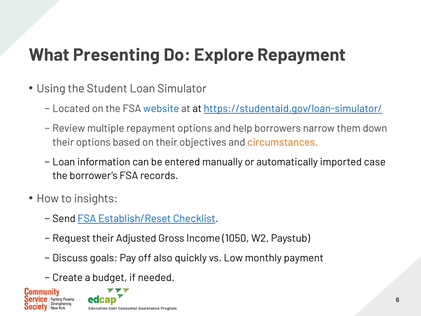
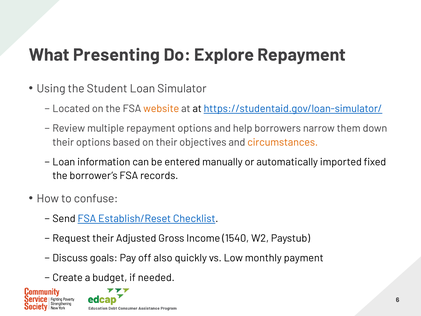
website colour: blue -> orange (161, 109)
case: case -> fixed (375, 162)
insights: insights -> confuse (96, 198)
1050: 1050 -> 1540 (236, 238)
